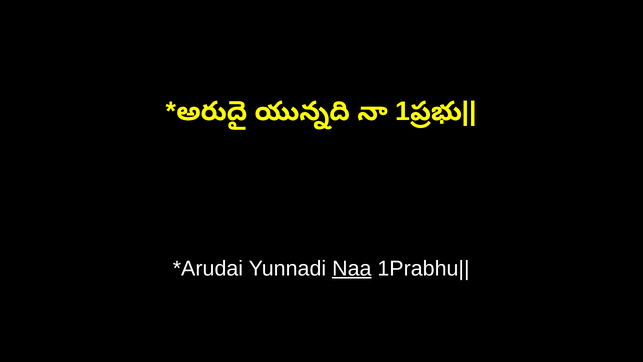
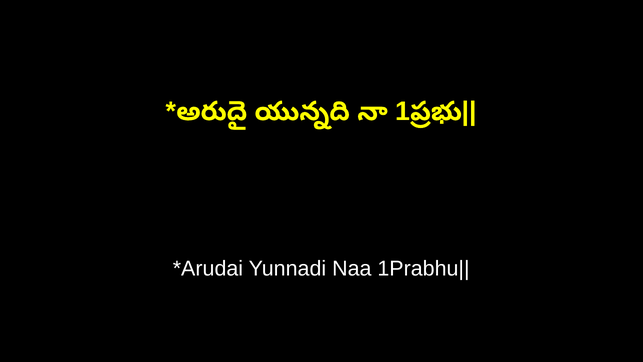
Naa underline: present -> none (352, 268)
